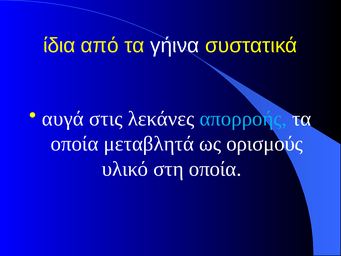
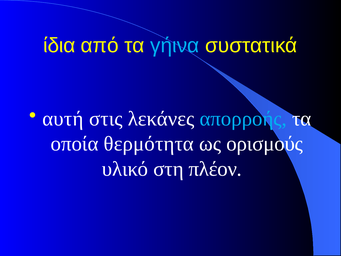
γήινα colour: white -> light blue (175, 45)
αυγά: αυγά -> αυτή (63, 119)
μεταβλητά: μεταβλητά -> θερμότητα (149, 144)
στη οποία: οποία -> πλέον (215, 169)
